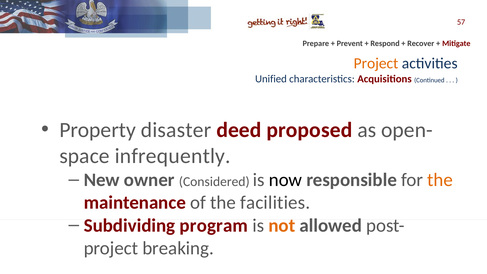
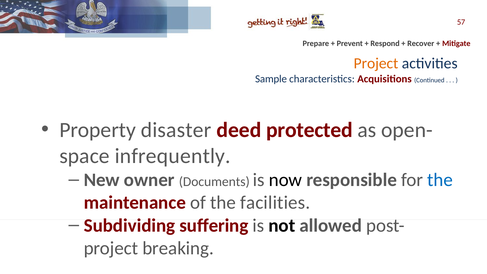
Unified: Unified -> Sample (271, 79)
proposed: proposed -> protected (310, 130)
Considered: Considered -> Documents (214, 182)
the colour: orange -> blue (440, 180)
program: program -> suffering (214, 225)
not colour: orange -> black (282, 225)
